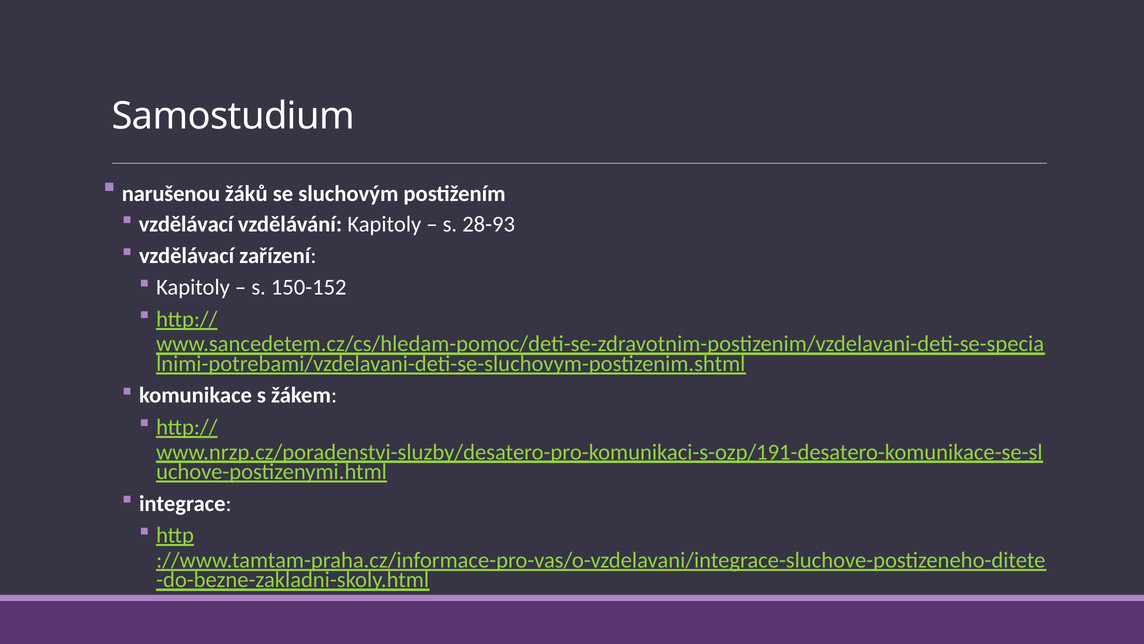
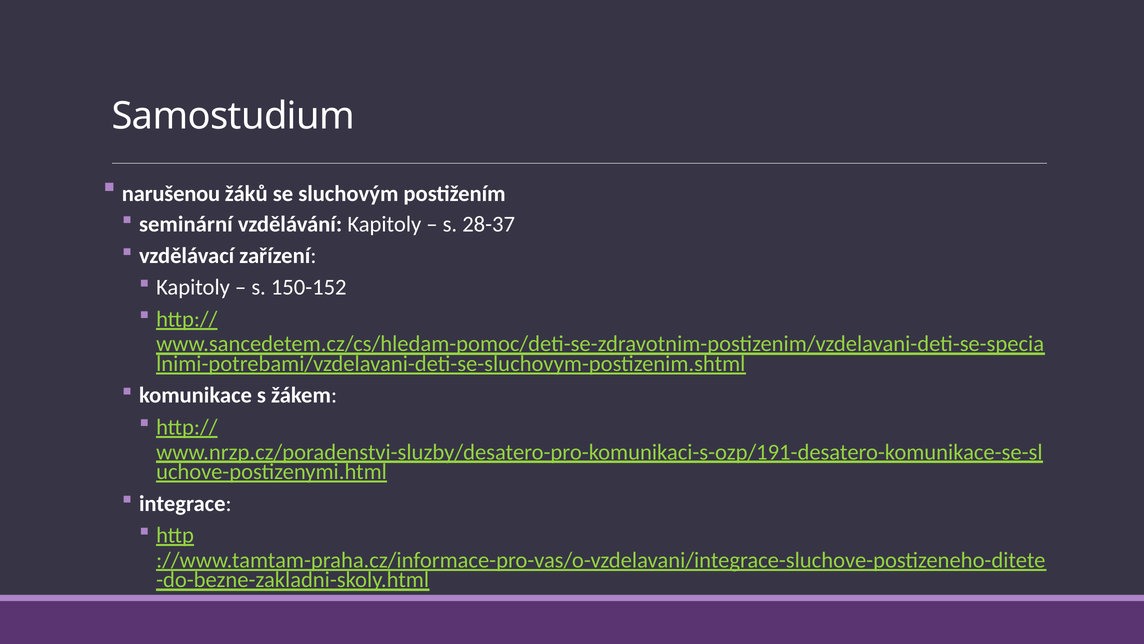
vzdělávací: vzdělávací -> seminární (186, 224)
28-93: 28-93 -> 28-37 (489, 224)
